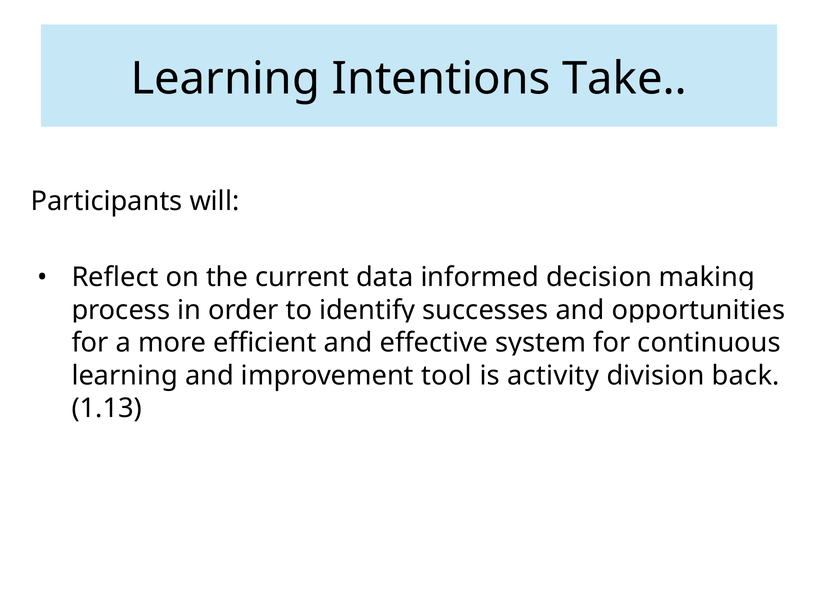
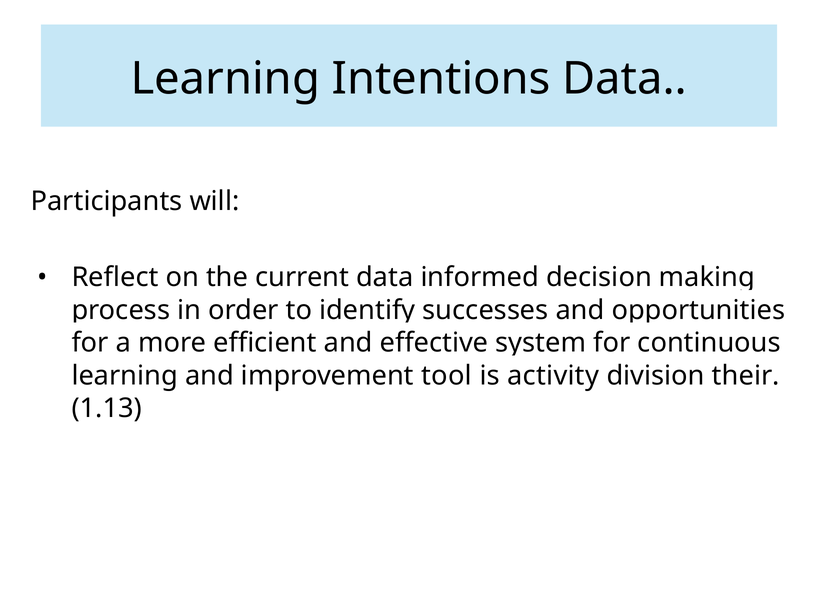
Intentions Take: Take -> Data (625, 79)
back: back -> their (746, 376)
